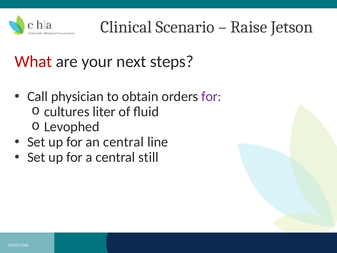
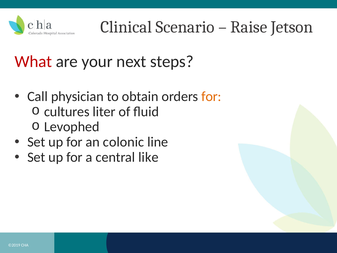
for colour: purple -> orange (211, 96)
an central: central -> colonic (124, 142)
still: still -> like (148, 157)
